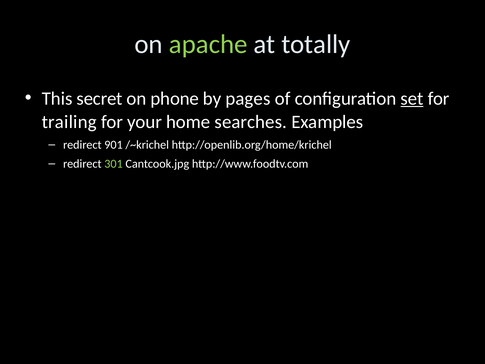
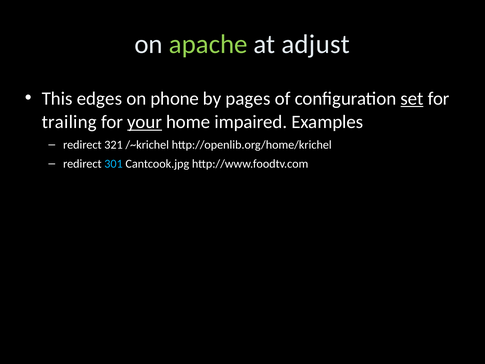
totally: totally -> adjust (316, 44)
secret: secret -> edges (99, 98)
your underline: none -> present (145, 122)
searches: searches -> impaired (251, 122)
901: 901 -> 321 (114, 145)
301 colour: light green -> light blue (114, 164)
